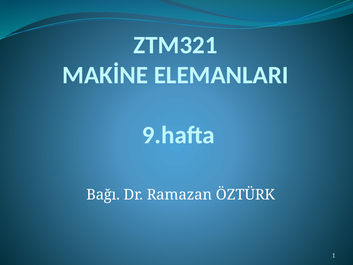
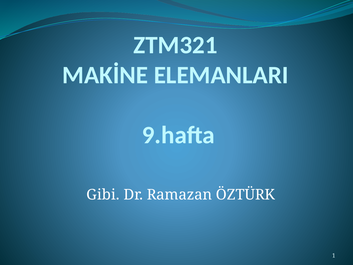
Bağı: Bağı -> Gibi (103, 195)
